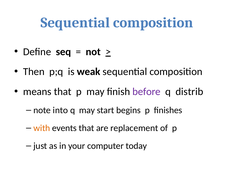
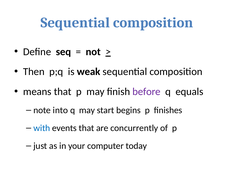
distrib: distrib -> equals (189, 92)
with colour: orange -> blue (42, 128)
replacement: replacement -> concurrently (134, 128)
